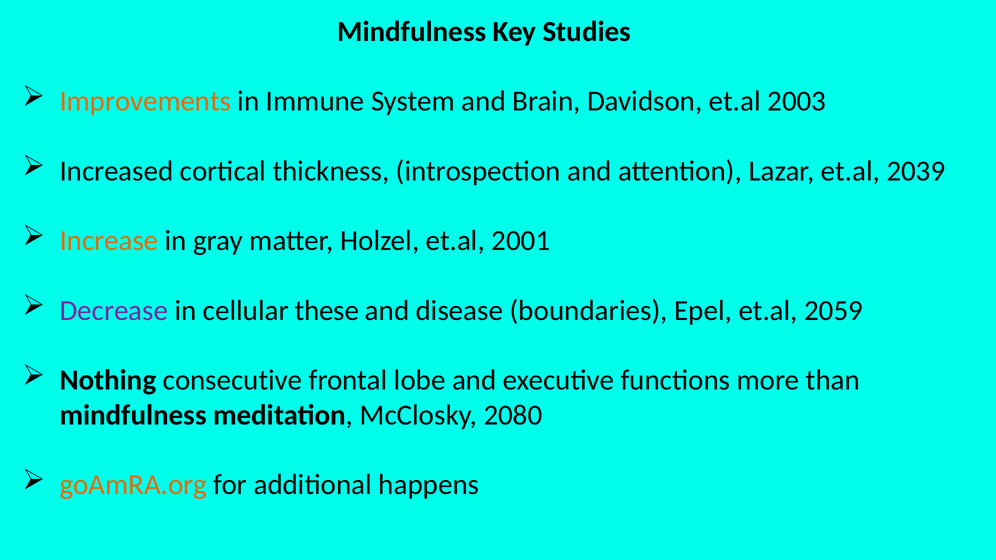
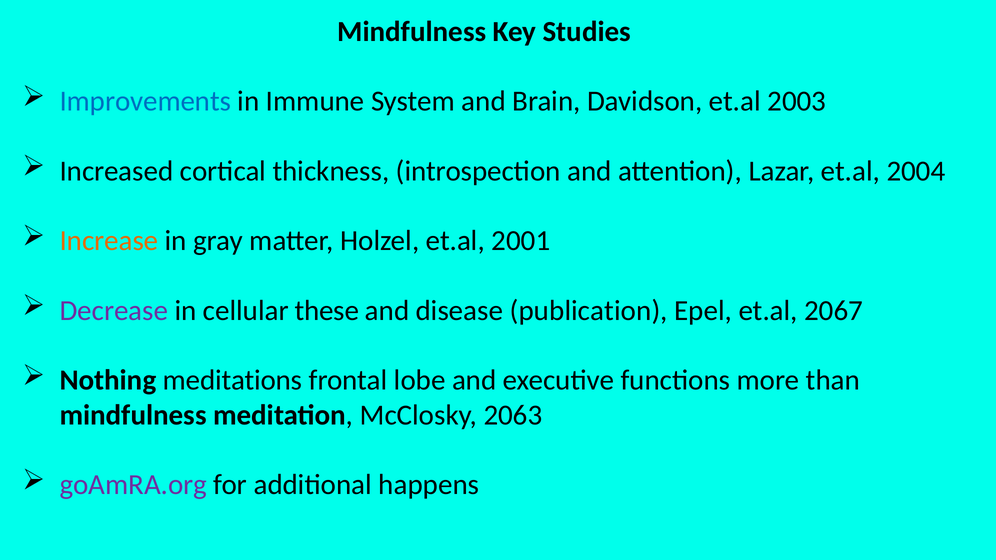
Improvements colour: orange -> blue (145, 101)
2039: 2039 -> 2004 (916, 171)
boundaries: boundaries -> publication (589, 311)
2059: 2059 -> 2067 (834, 311)
consecutive: consecutive -> meditations (233, 380)
2080: 2080 -> 2063 (513, 415)
goAmRA.org colour: orange -> purple (133, 485)
